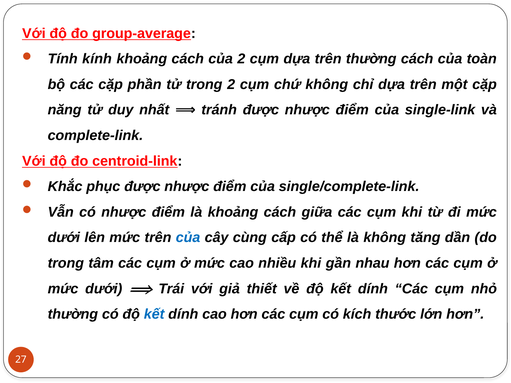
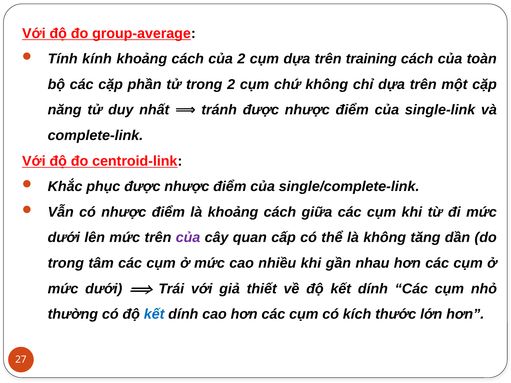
trên thường: thường -> training (371, 59)
của colour: blue -> purple (188, 238)
cùng: cùng -> quan (250, 238)
